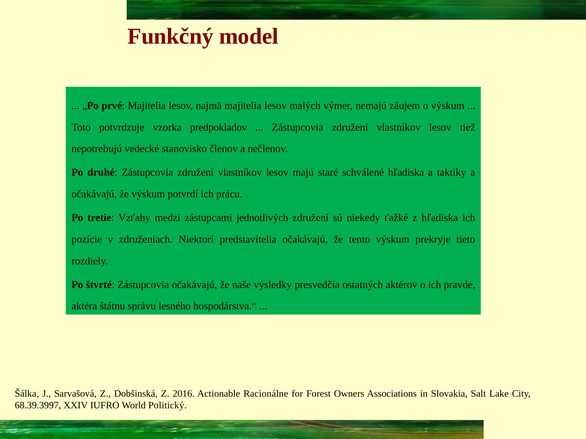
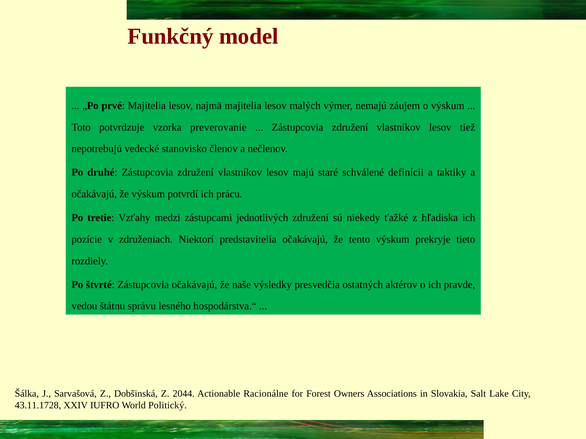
predpokladov: predpokladov -> preverovanie (218, 127)
schválené hľadiska: hľadiska -> definícii (406, 173)
aktéra: aktéra -> vedou (84, 306)
2016: 2016 -> 2044 (184, 394)
68.39.3997: 68.39.3997 -> 43.11.1728 (38, 406)
